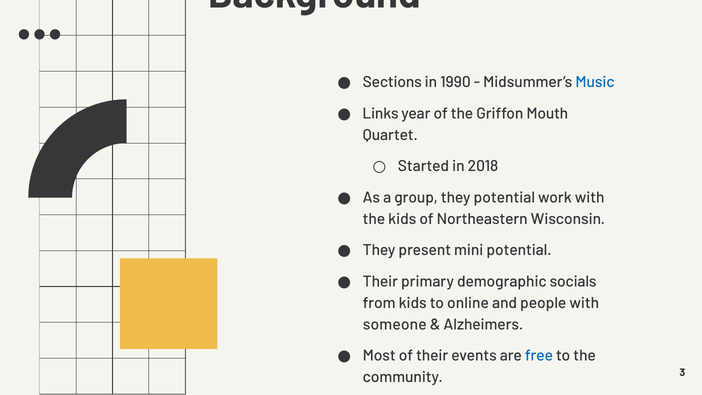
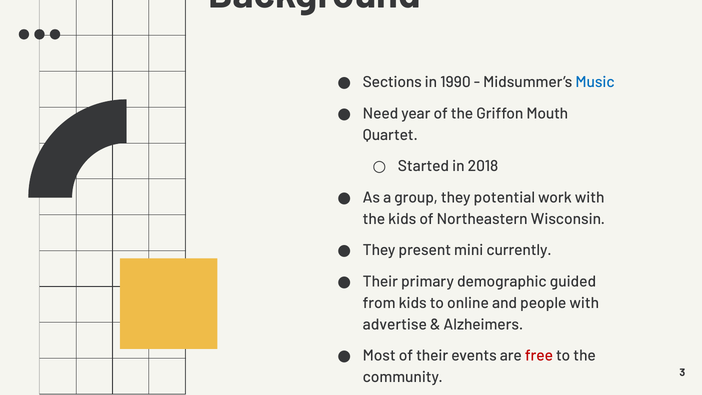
Links: Links -> Need (381, 113)
mini potential: potential -> currently (519, 250)
socials: socials -> guided (573, 281)
someone: someone -> advertise (395, 324)
free colour: blue -> red (539, 356)
